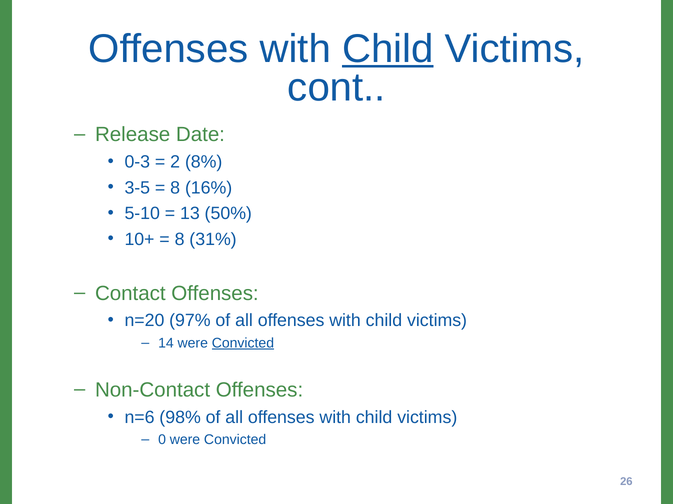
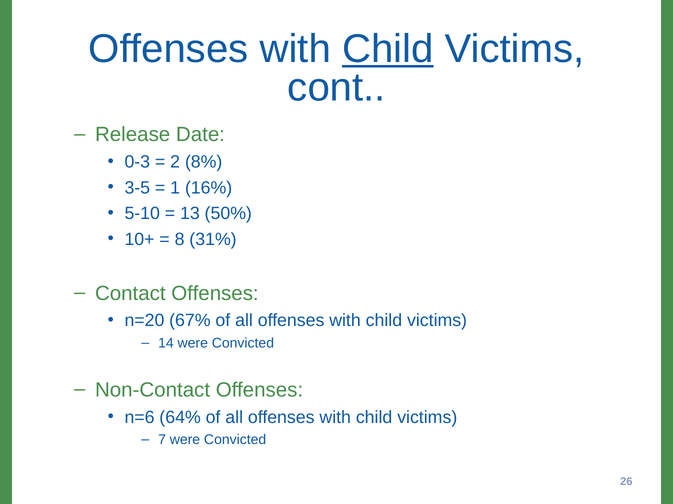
8: 8 -> 1 (175, 188)
97%: 97% -> 67% (190, 321)
Convicted underline: present -> none (243, 344)
98%: 98% -> 64% (180, 418)
0: 0 -> 7 (162, 440)
